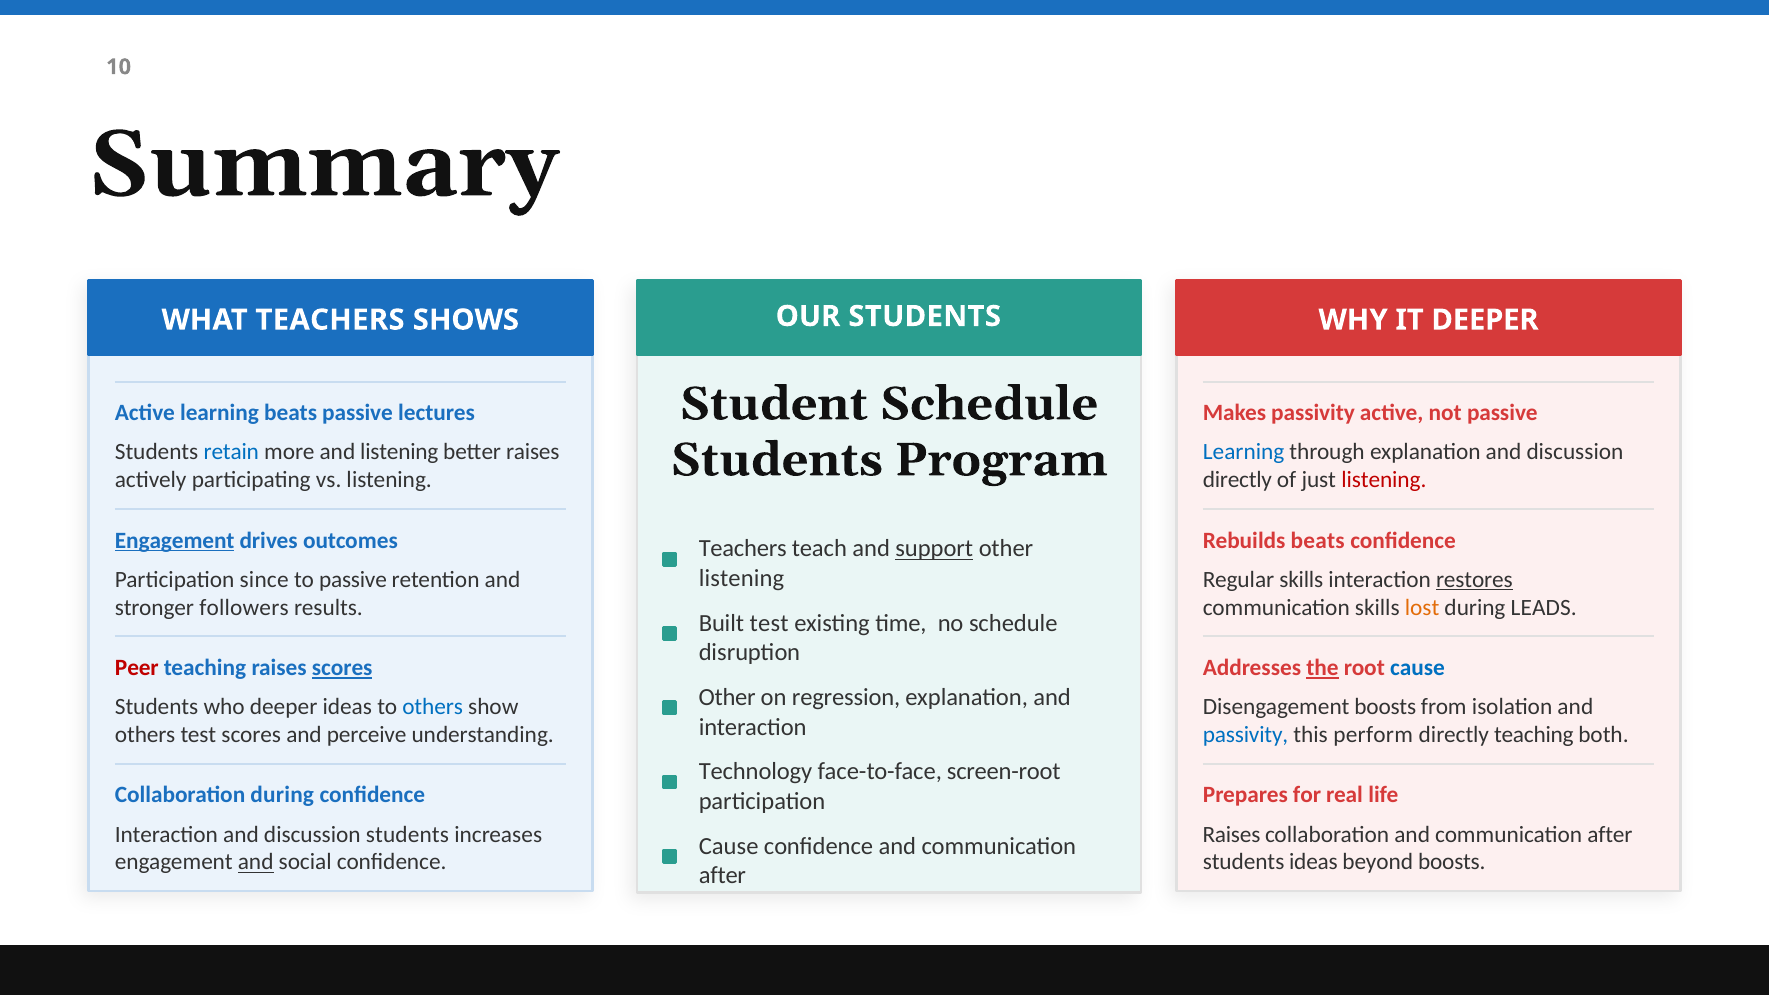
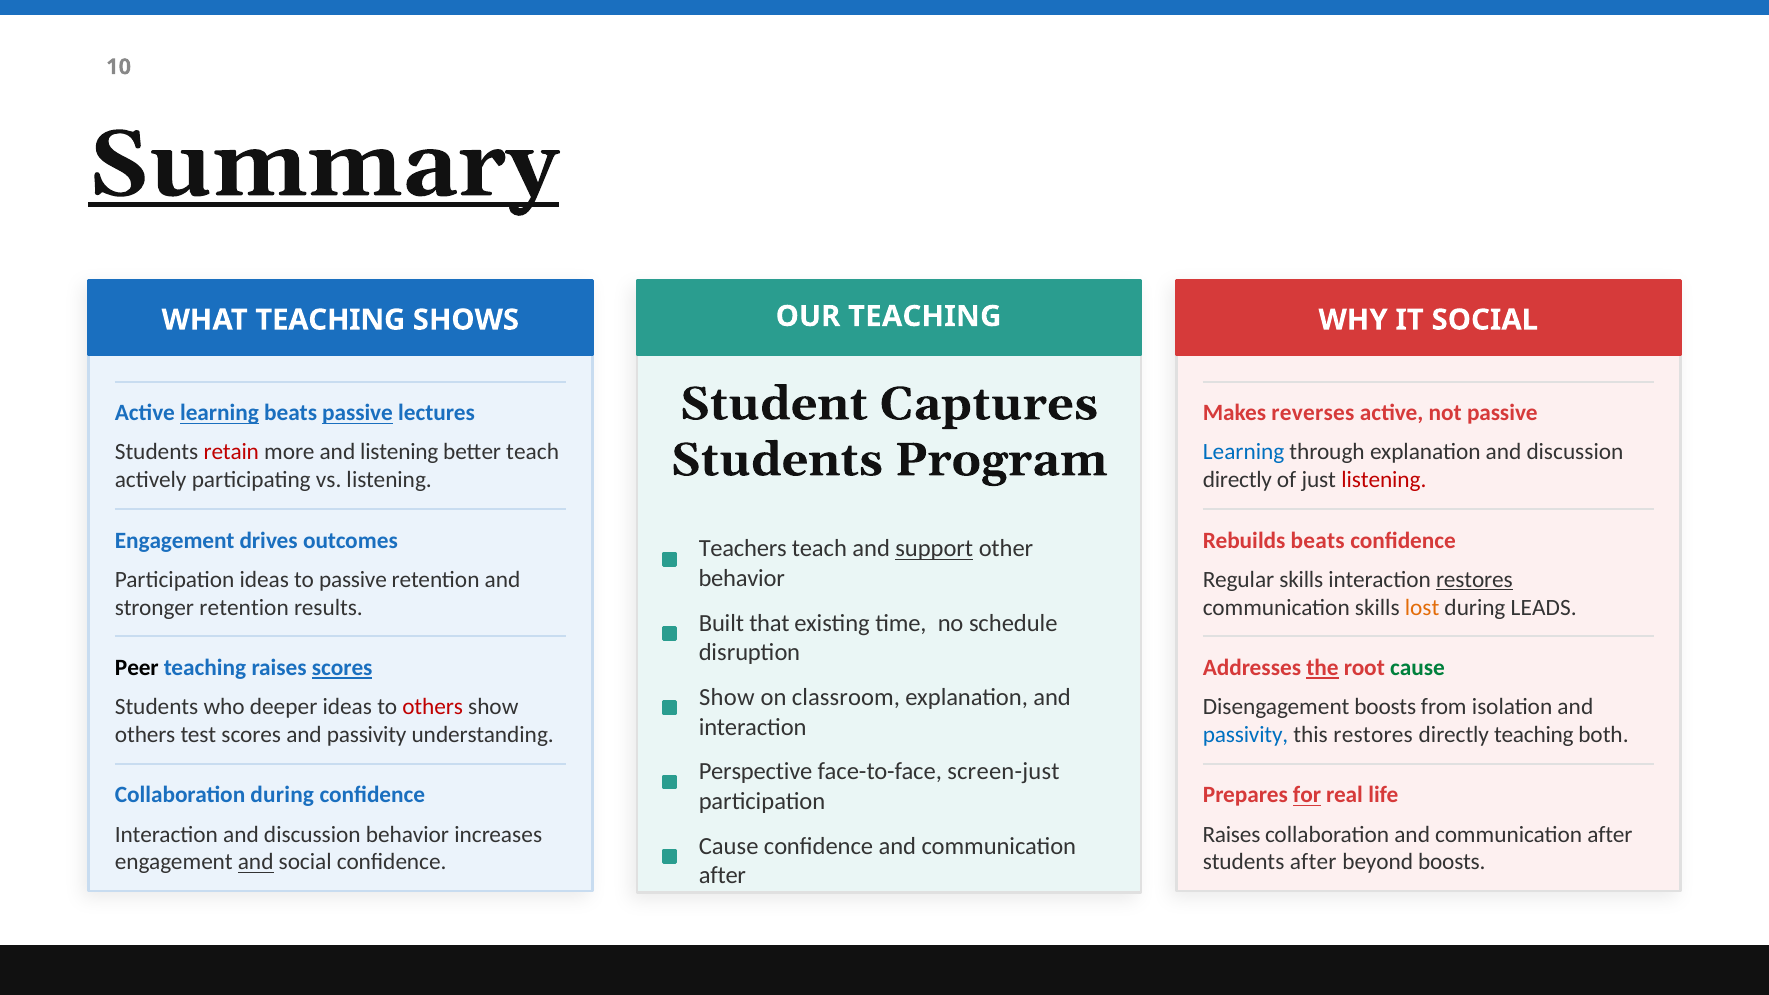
Summary underline: none -> present (324, 165)
OUR STUDENTS: STUDENTS -> TEACHING (925, 316)
WHAT TEACHERS: TEACHERS -> TEACHING (330, 320)
IT DEEPER: DEEPER -> SOCIAL (1485, 320)
Student Schedule: Schedule -> Captures (989, 404)
learning underline: none -> present (219, 413)
passive underline: none -> present (358, 413)
Makes passivity: passivity -> reverses (1313, 413)
retain colour: blue -> red (231, 452)
better raises: raises -> teach (533, 452)
Engagement underline: present -> none (175, 541)
listening: listening -> behavior (742, 578)
Participation since: since -> ideas (264, 580)
stronger followers: followers -> retention (244, 608)
Built test: test -> that (769, 623)
Peer colour: red -> black (137, 668)
cause colour: blue -> green (1417, 668)
Other: Other -> Show (727, 698)
regression: regression -> classroom (846, 698)
others colour: blue -> red (433, 707)
scores and perceive: perceive -> passivity (367, 735)
this perform: perform -> restores (1373, 735)
Technology: Technology -> Perspective (756, 772)
screen-root: screen-root -> screen-just (1003, 772)
for underline: none -> present (1307, 795)
discussion students: students -> behavior (407, 834)
students ideas: ideas -> after (1313, 862)
